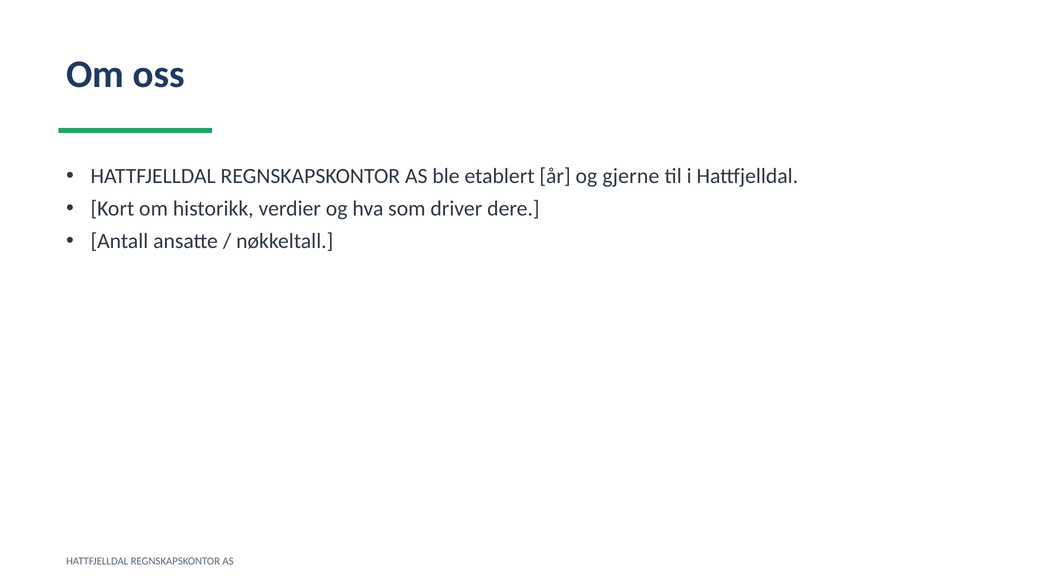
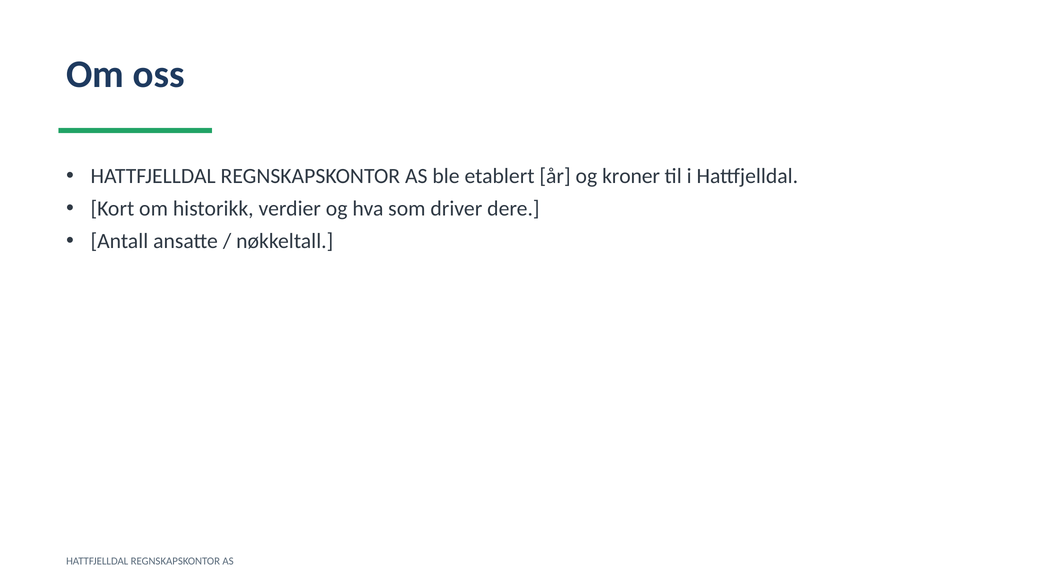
gjerne: gjerne -> kroner (631, 176)
